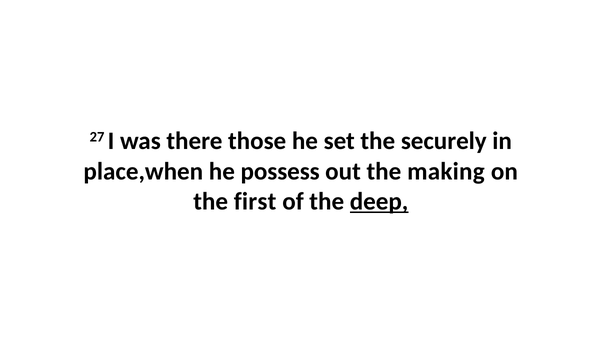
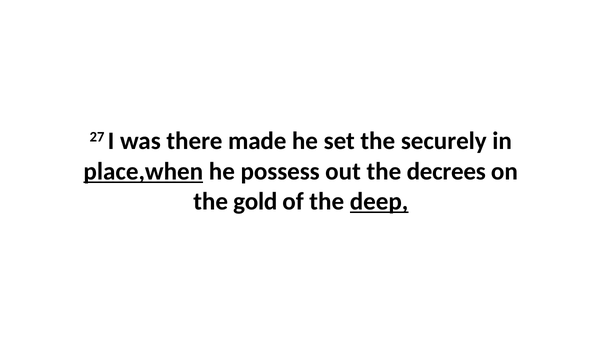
those: those -> made (257, 141)
place,when underline: none -> present (143, 171)
making: making -> decrees (446, 171)
first: first -> gold (255, 201)
